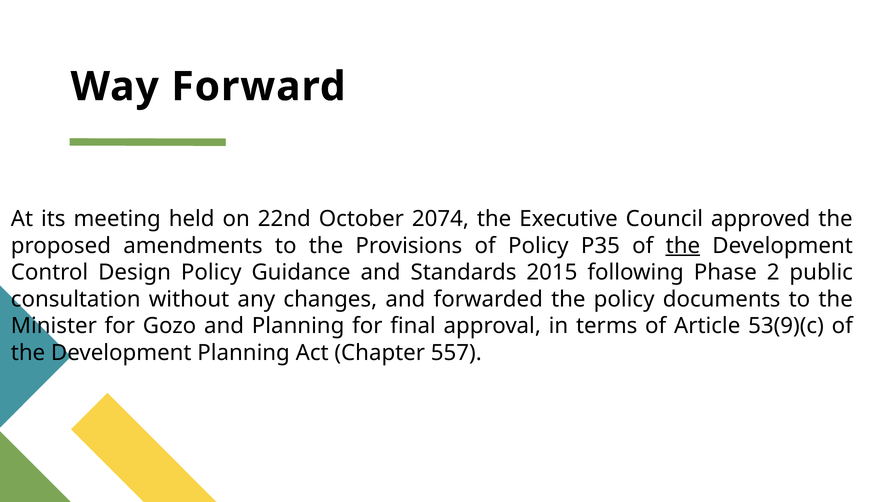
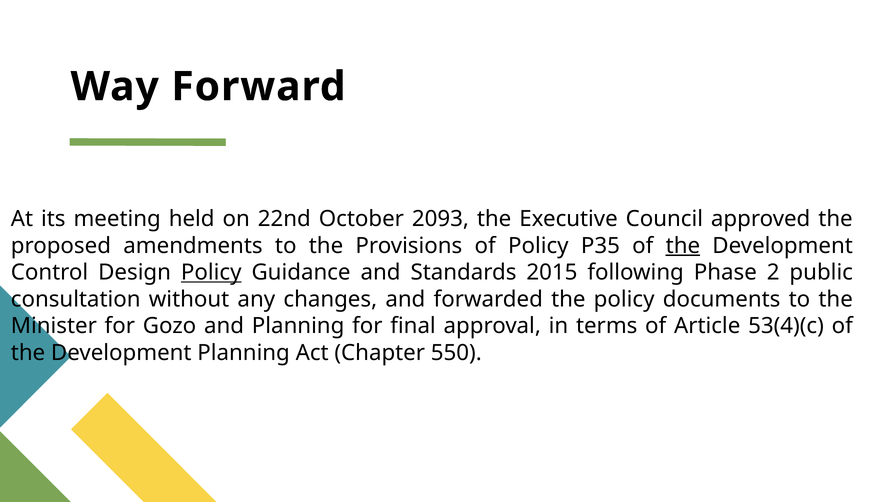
2074: 2074 -> 2093 (440, 219)
Policy underline: none -> present (211, 272)
53(9)(c: 53(9)(c -> 53(4)(c (786, 326)
557: 557 -> 550 (456, 353)
